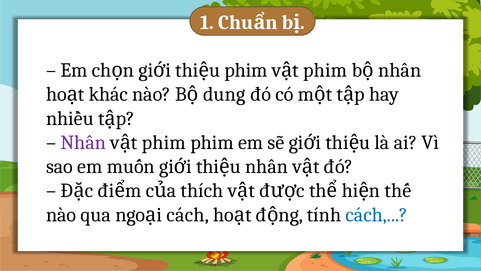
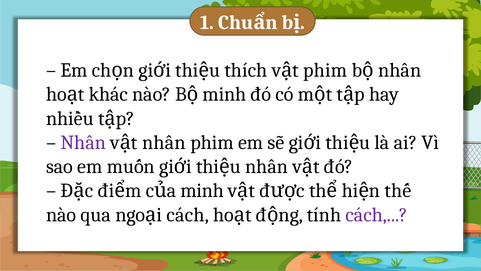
phim: phim -> thích (246, 70)
dung: dung -> minh (224, 94)
phim: phim -> nhân (164, 142)
thích: thích -> minh (202, 190)
cách colour: blue -> purple (377, 214)
